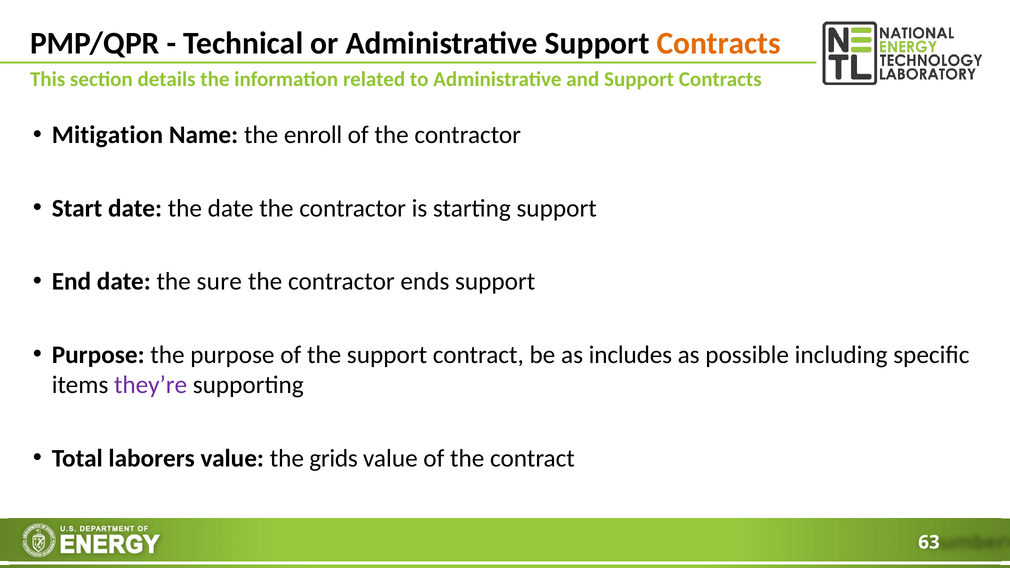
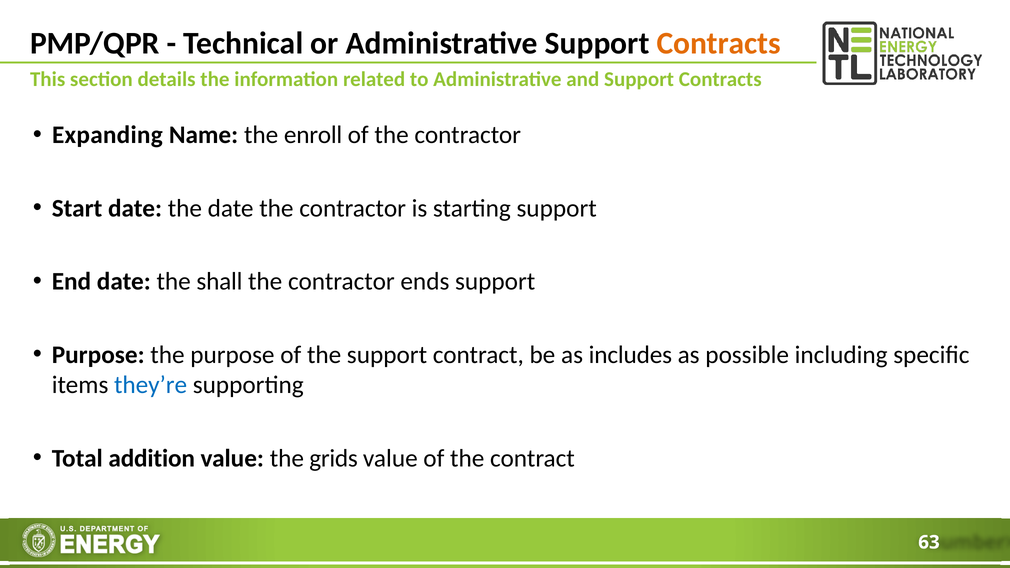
Mitigation: Mitigation -> Expanding (107, 135)
sure: sure -> shall (219, 282)
they’re colour: purple -> blue (151, 385)
laborers: laborers -> addition (152, 458)
